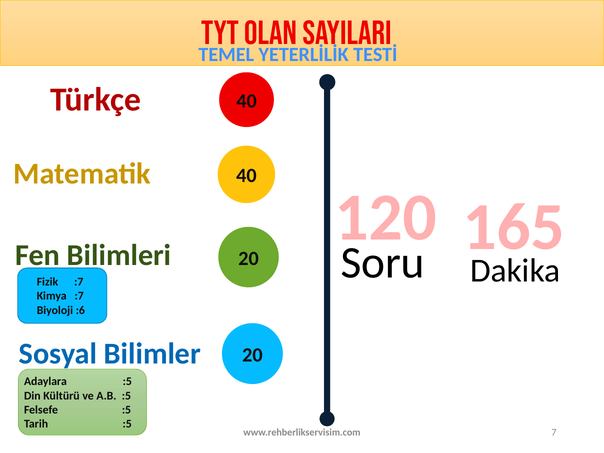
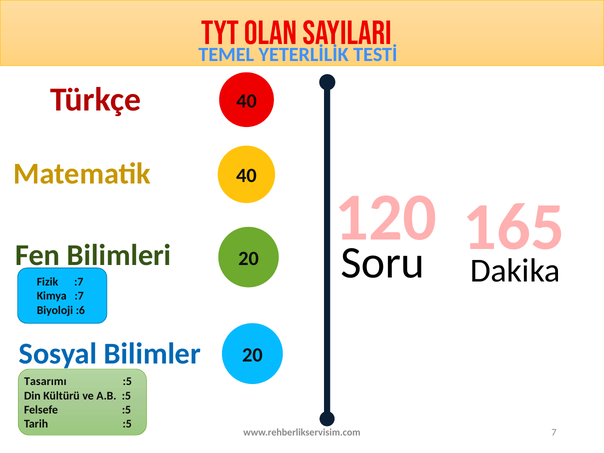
Adaylara: Adaylara -> Tasarımı (45, 382)
